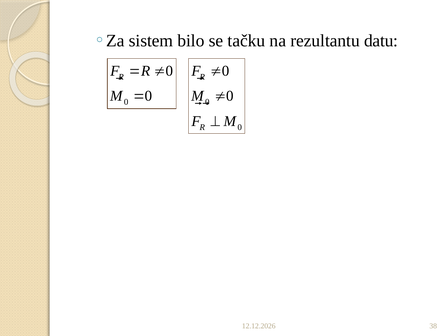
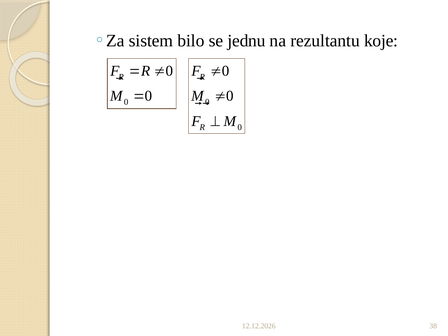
tačku: tačku -> jednu (247, 41)
datu: datu -> koje (381, 41)
